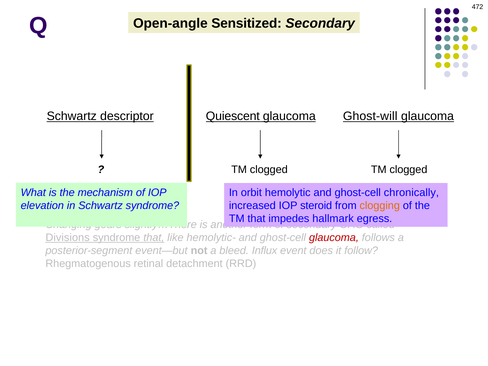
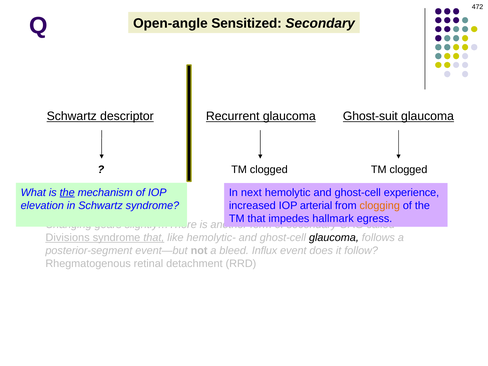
Quiescent: Quiescent -> Recurrent (233, 116)
Ghost-will: Ghost-will -> Ghost-suit (370, 116)
the underline: none -> present (67, 192)
orbit: orbit -> next (251, 193)
chronically: chronically -> experience (411, 193)
steroid: steroid -> arterial (316, 206)
glaucoma colour: red -> black (334, 238)
